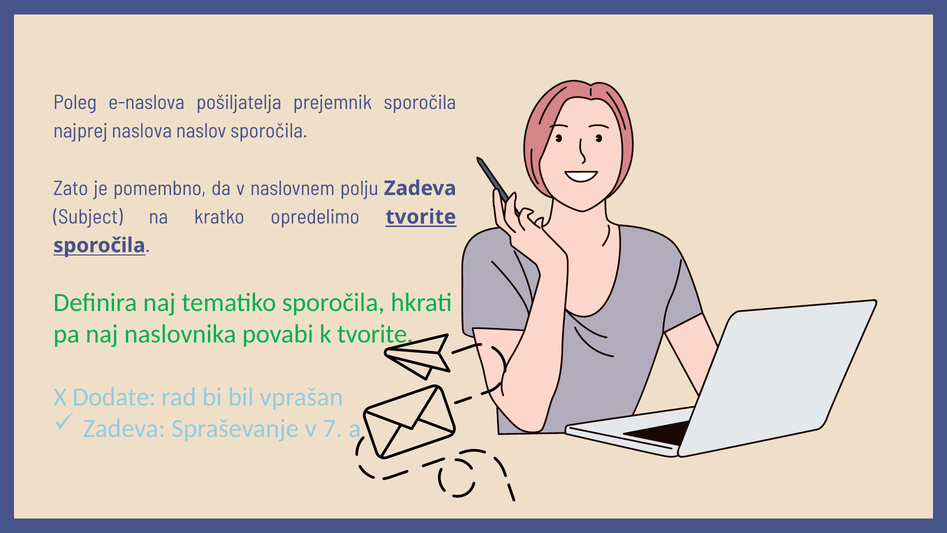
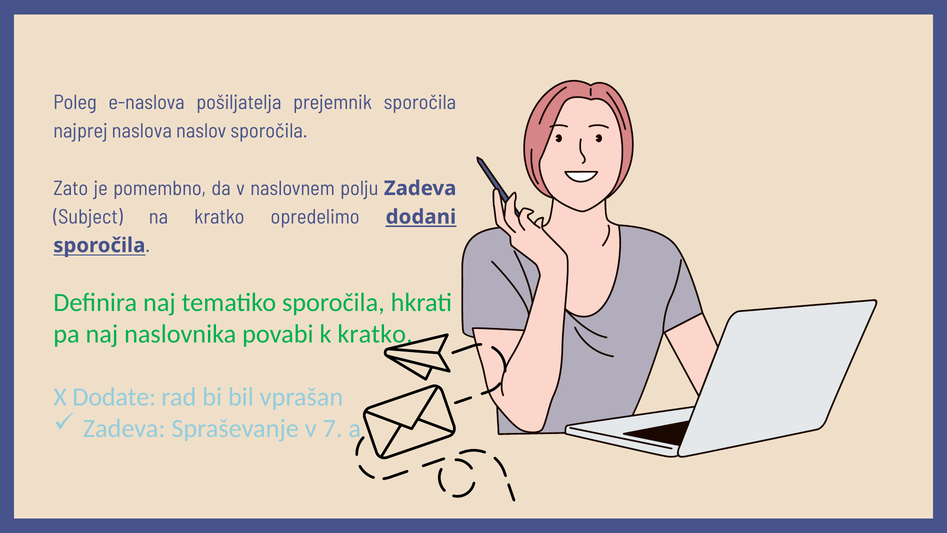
opredelimo tvorite: tvorite -> dodani (421, 217)
k tvorite: tvorite -> kratko (375, 334)
